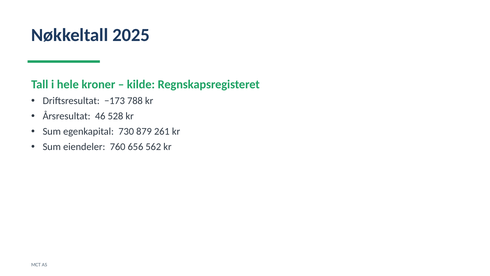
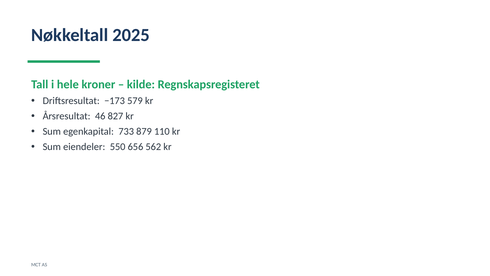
788: 788 -> 579 (135, 101)
528: 528 -> 827 (115, 116)
730: 730 -> 733 (126, 131)
261: 261 -> 110 (162, 131)
760: 760 -> 550 (118, 147)
